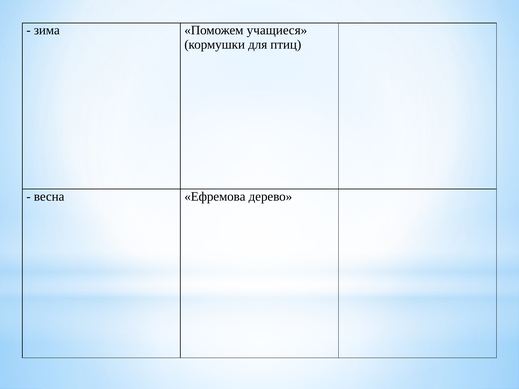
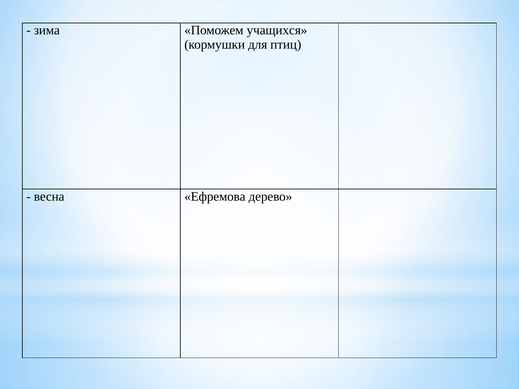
учащиеся: учащиеся -> учащихся (277, 30)
